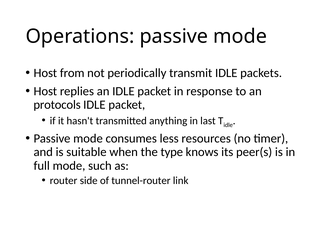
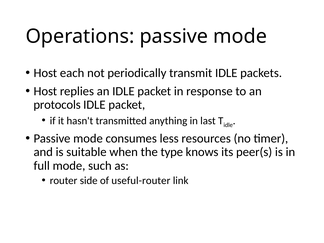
from: from -> each (72, 73)
tunnel-router: tunnel-router -> useful-router (141, 181)
